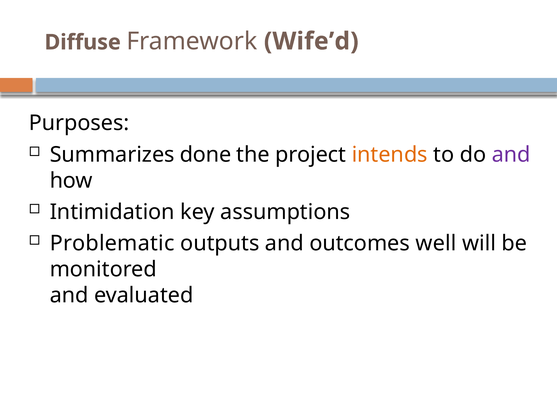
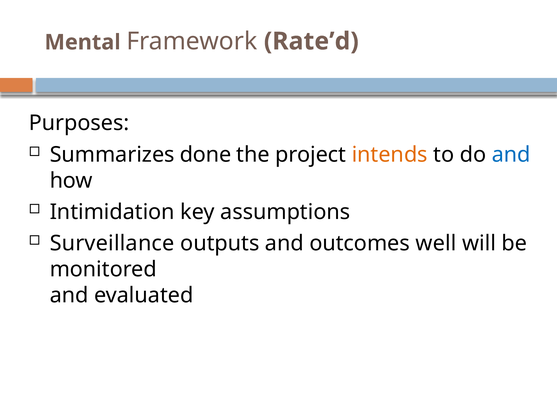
Diffuse: Diffuse -> Mental (83, 42)
Wife’d: Wife’d -> Rate’d (311, 41)
and colour: purple -> blue (511, 154)
Problematic: Problematic -> Surveillance (112, 243)
